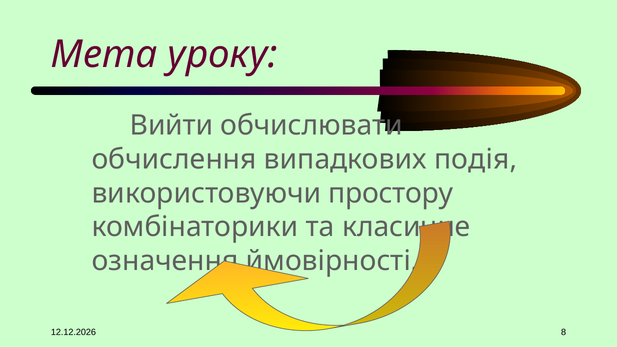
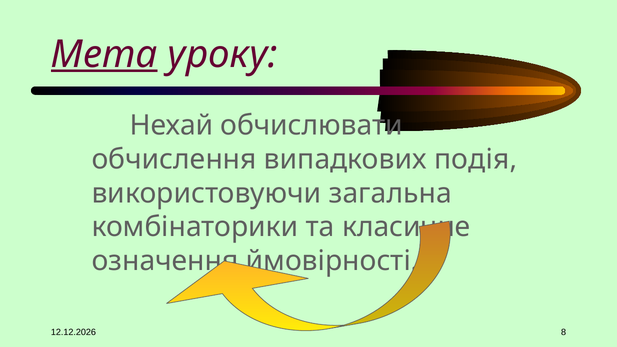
Мета underline: none -> present (104, 54)
Вийти: Вийти -> Нехай (172, 125)
простору: простору -> загальна (390, 193)
